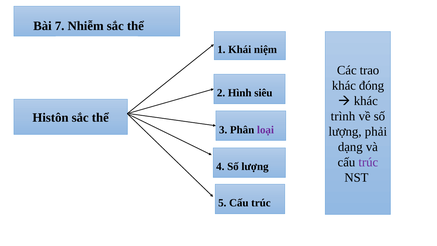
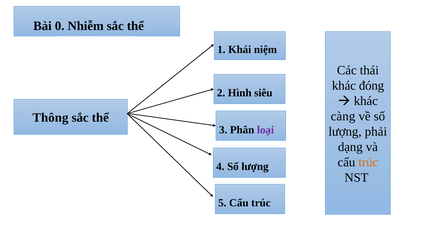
7: 7 -> 0 (60, 26)
trao: trao -> thái (369, 70)
trình: trình -> càng (343, 116)
Histôn: Histôn -> Thông (50, 118)
trúc colour: purple -> orange (368, 162)
